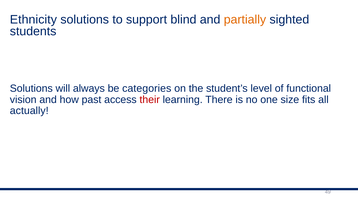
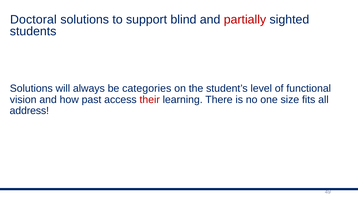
Ethnicity: Ethnicity -> Doctoral (33, 20)
partially colour: orange -> red (245, 20)
actually: actually -> address (29, 111)
